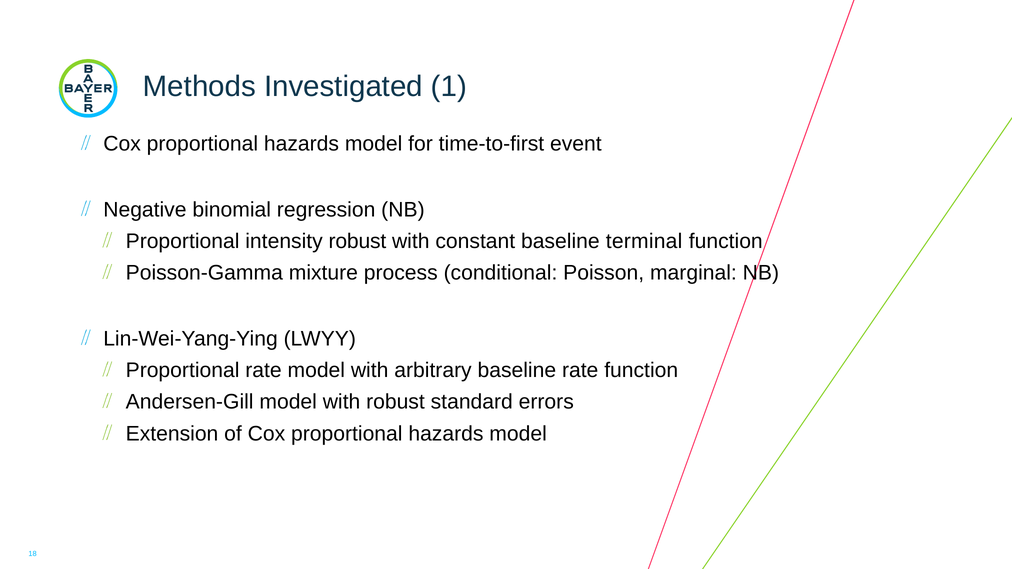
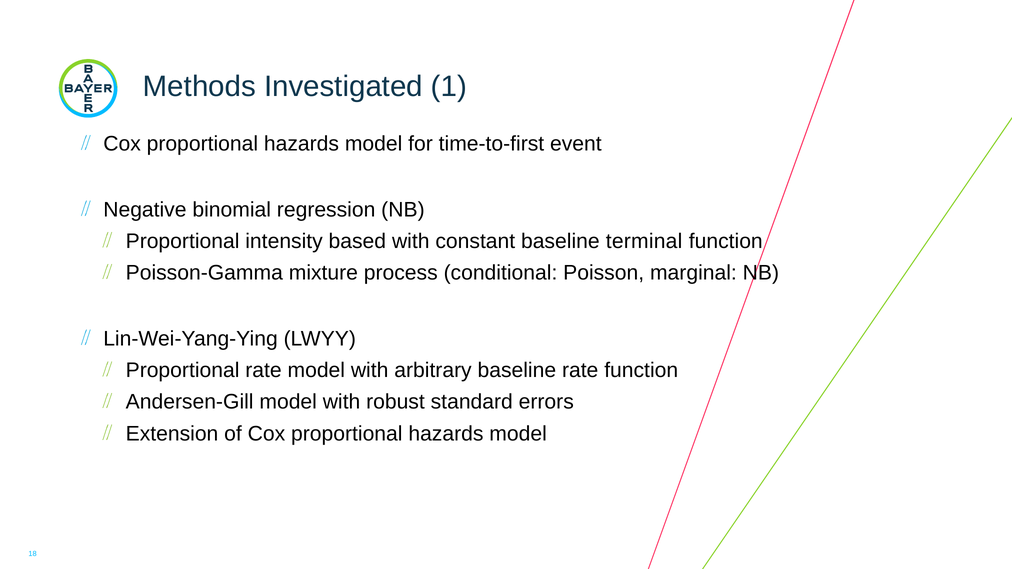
intensity robust: robust -> based (357, 242)
